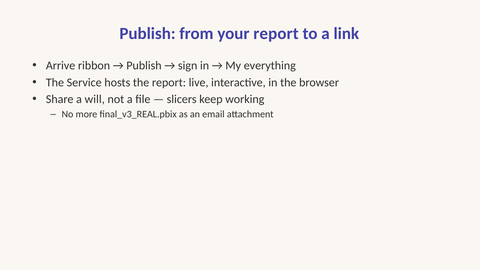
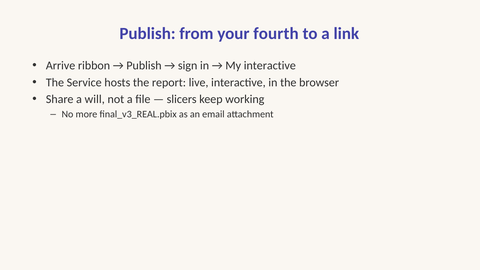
your report: report -> fourth (276, 34)
My everything: everything -> interactive (270, 66)
